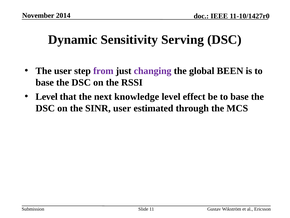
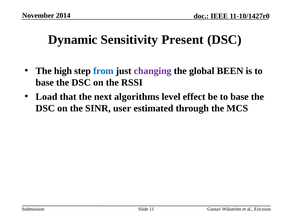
Serving: Serving -> Present (183, 40)
The user: user -> high (63, 71)
from colour: purple -> blue (103, 71)
Level: Level -> Load (46, 96)
knowledge: knowledge -> algorithms (137, 96)
